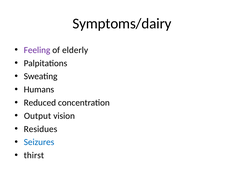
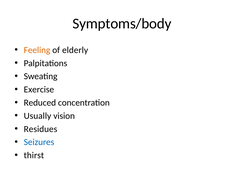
Symptoms/dairy: Symptoms/dairy -> Symptoms/body (122, 24)
Feeling colour: purple -> orange (37, 50)
Humans: Humans -> Exercise (39, 90)
Output: Output -> Usually (38, 116)
